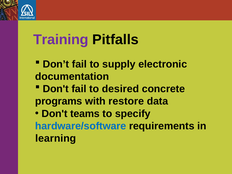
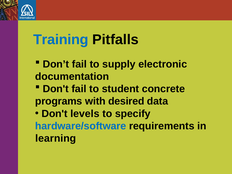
Training colour: purple -> blue (61, 40)
desired: desired -> student (120, 89)
restore: restore -> desired (126, 101)
teams: teams -> levels (85, 114)
